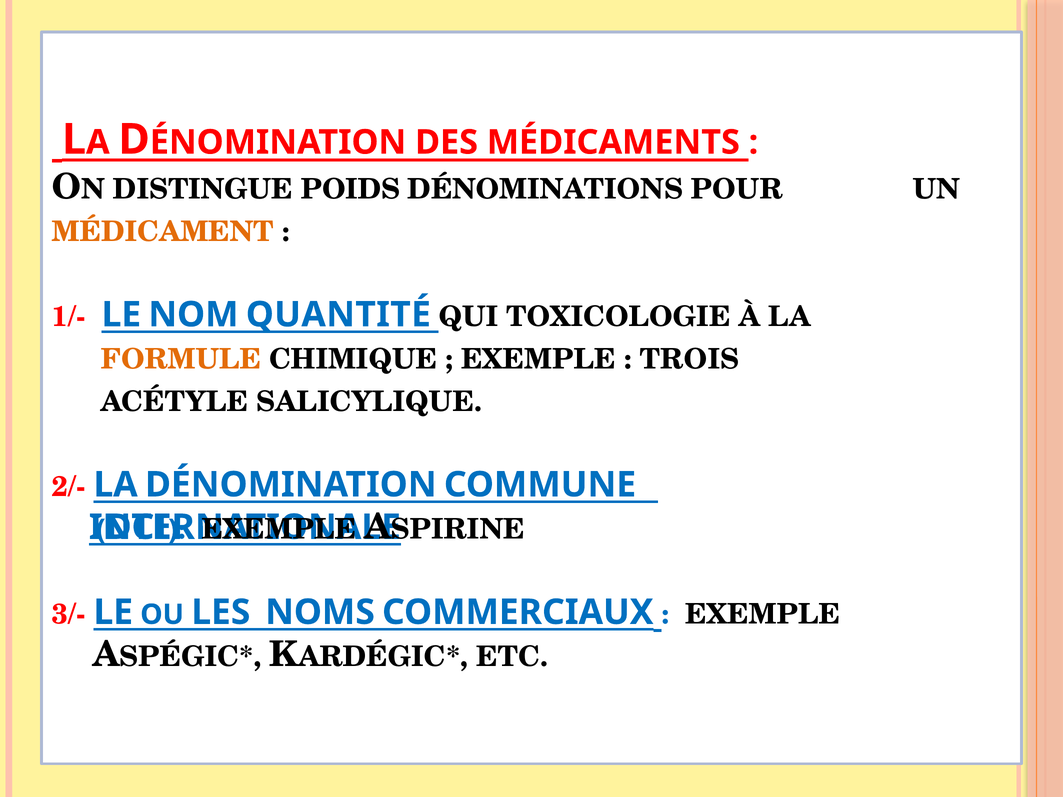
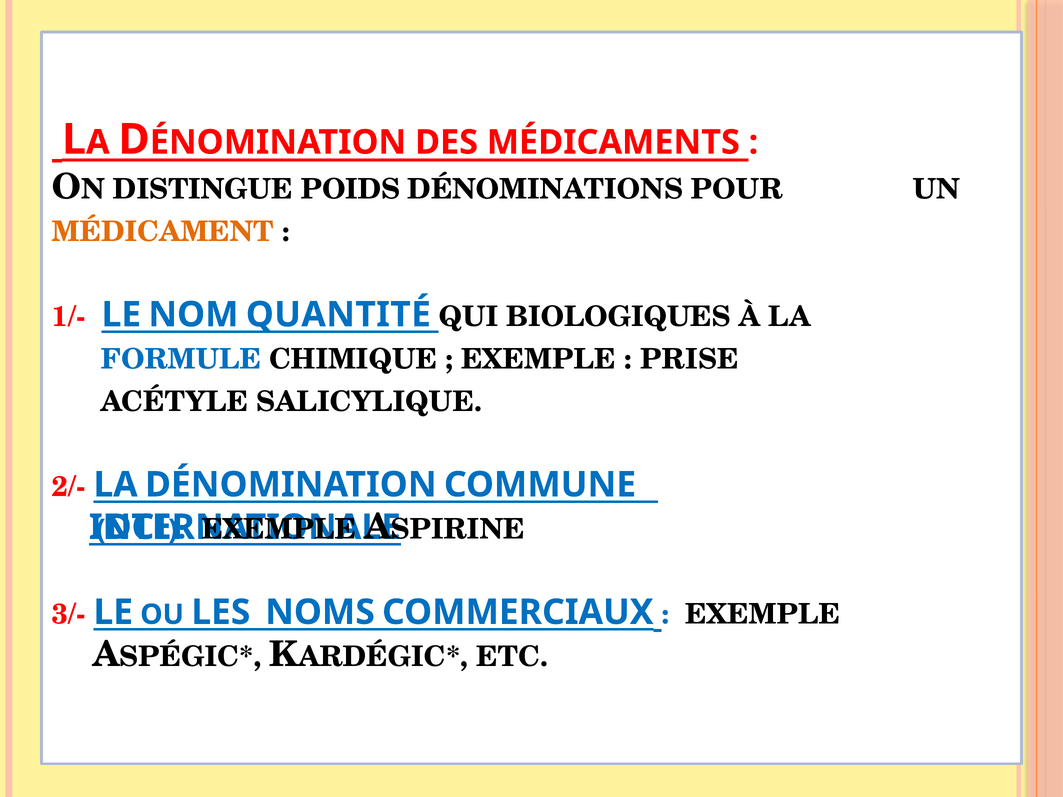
TOXICOLOGIE: TOXICOLOGIE -> BIOLOGIQUES (618, 317)
FORMULE colour: orange -> blue (181, 360)
TROIS: TROIS -> PRISE (689, 360)
